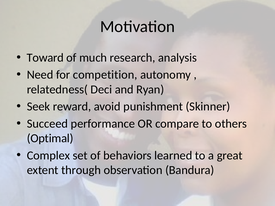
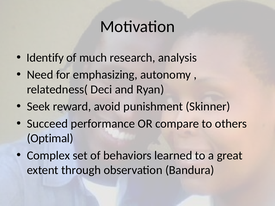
Toward: Toward -> Identify (45, 58)
competition: competition -> emphasizing (105, 75)
